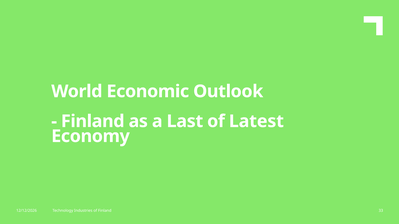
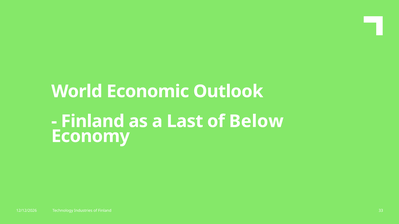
Latest: Latest -> Below (256, 121)
